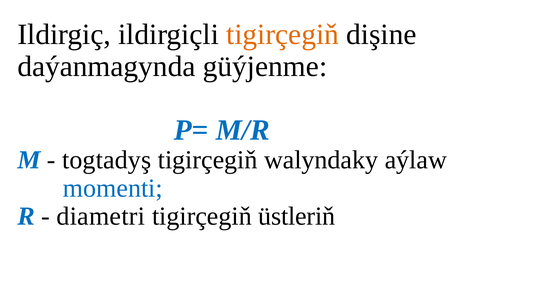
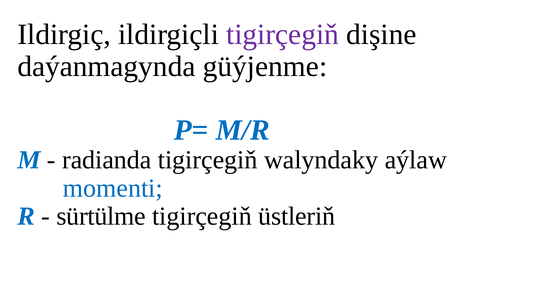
tigirçegiň colour: orange -> purple (283, 34)
togtadyş: togtadyş -> radianda (107, 160)
diametri: diametri -> sürtülme (101, 216)
